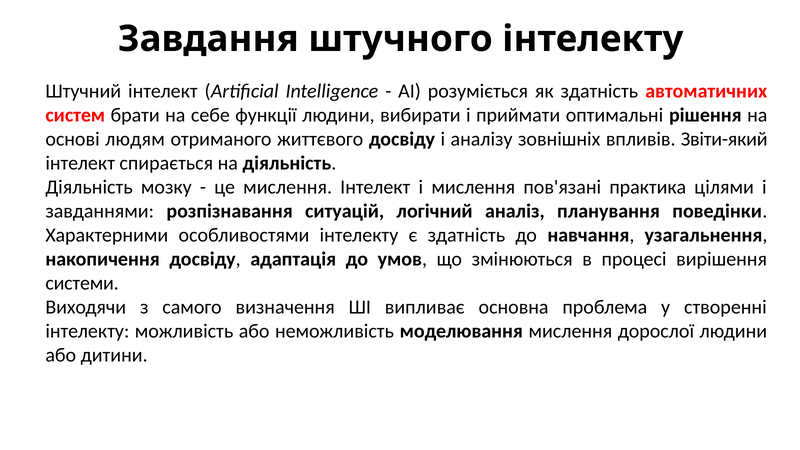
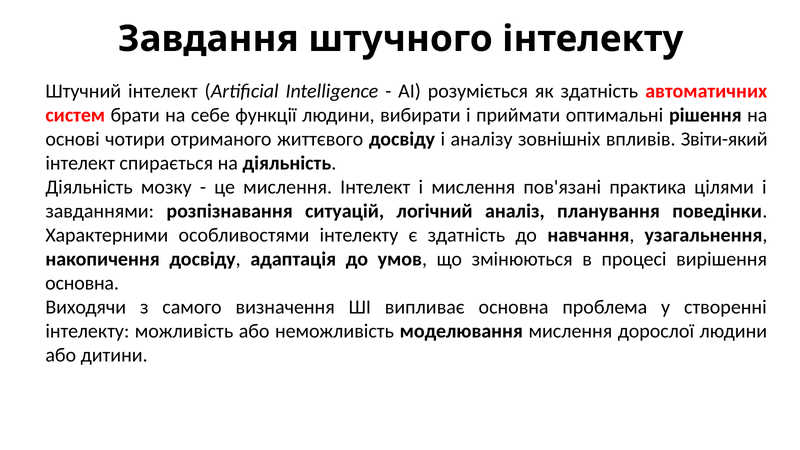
людям: людям -> чотири (135, 139)
системи: системи -> основна (82, 283)
